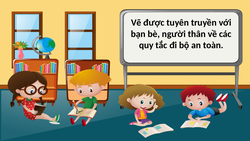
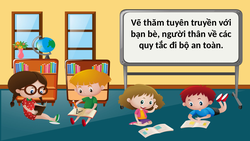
được: được -> thăm (154, 23)
